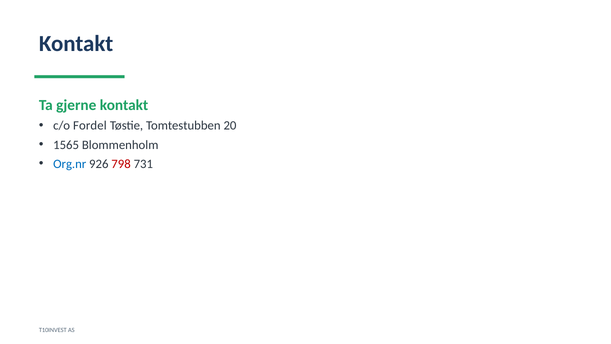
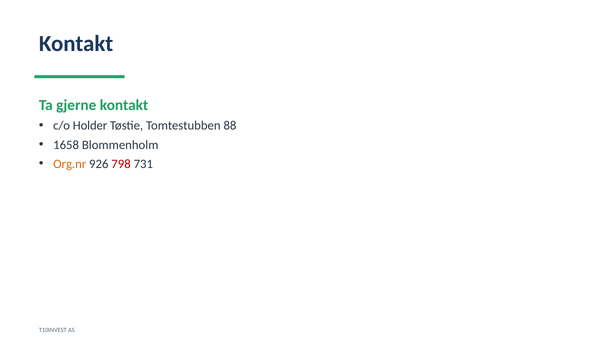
Fordel: Fordel -> Holder (90, 126)
20: 20 -> 88 (230, 126)
1565: 1565 -> 1658 (66, 145)
Org.nr colour: blue -> orange (70, 164)
